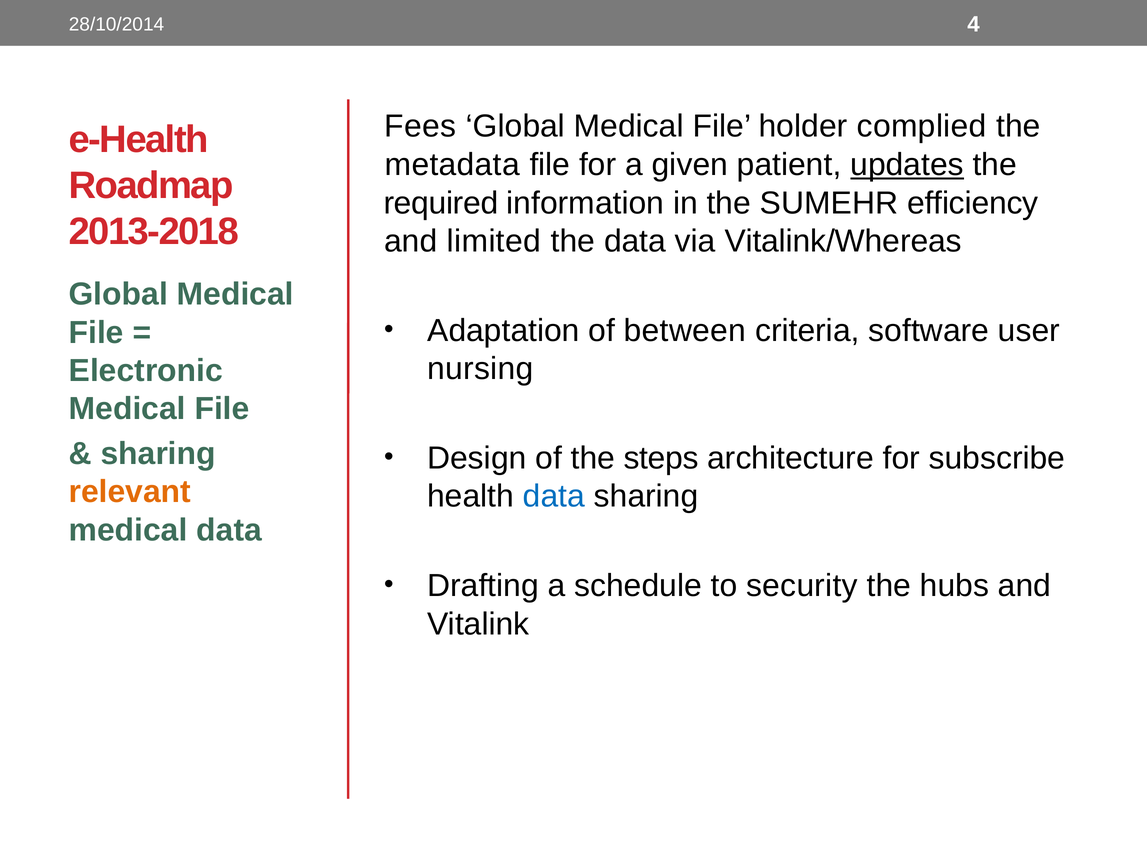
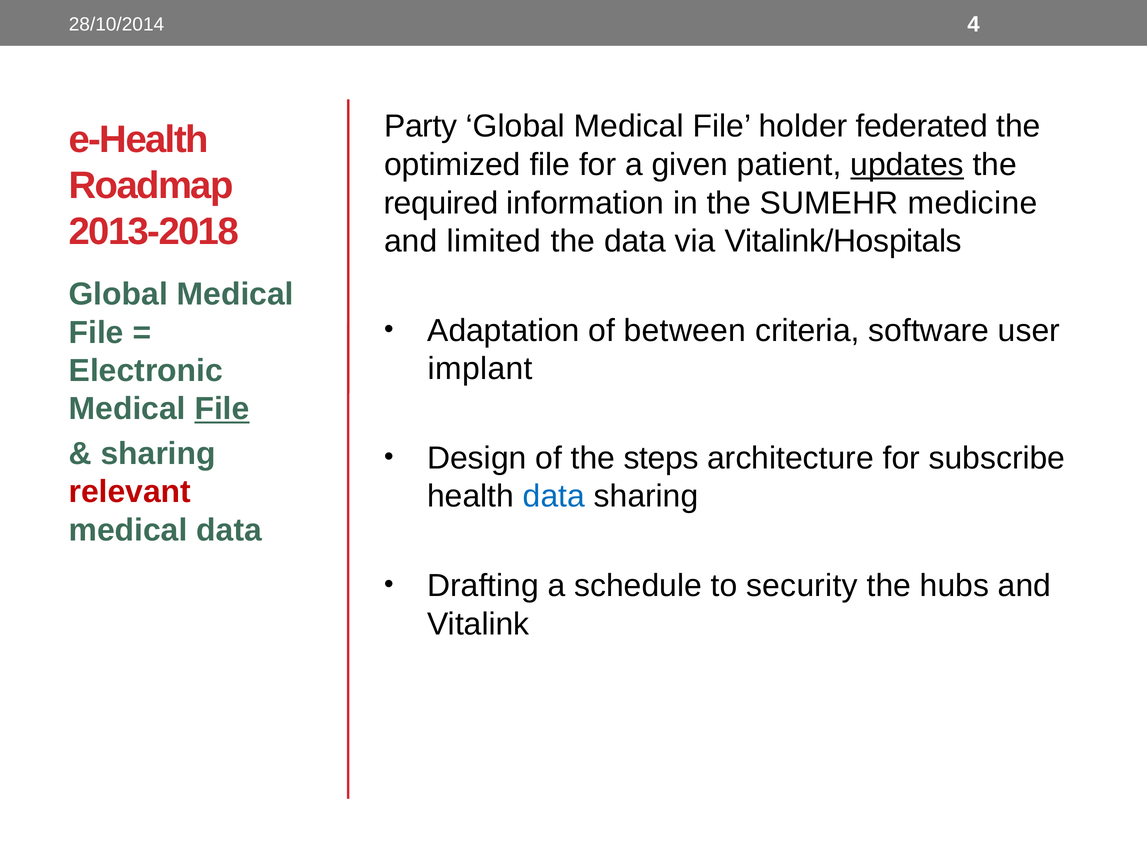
Fees: Fees -> Party (421, 126)
complied: complied -> federated (922, 126)
metadata: metadata -> optimized (452, 165)
efficiency: efficiency -> medicine (973, 203)
Vitalink/Whereas: Vitalink/Whereas -> Vitalink/Hospitals (843, 241)
nursing: nursing -> implant (480, 369)
File underline: none -> present (222, 409)
relevant colour: orange -> red (130, 492)
